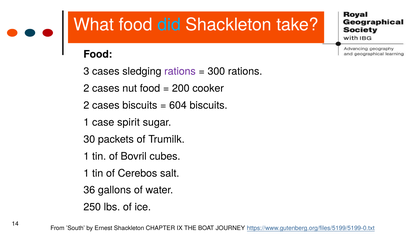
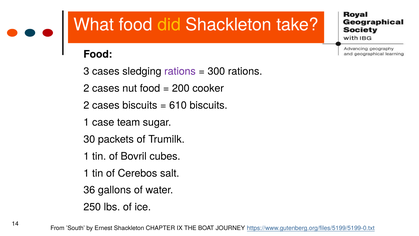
did colour: light blue -> yellow (169, 25)
604: 604 -> 610 (178, 105)
spirit: spirit -> team (129, 122)
